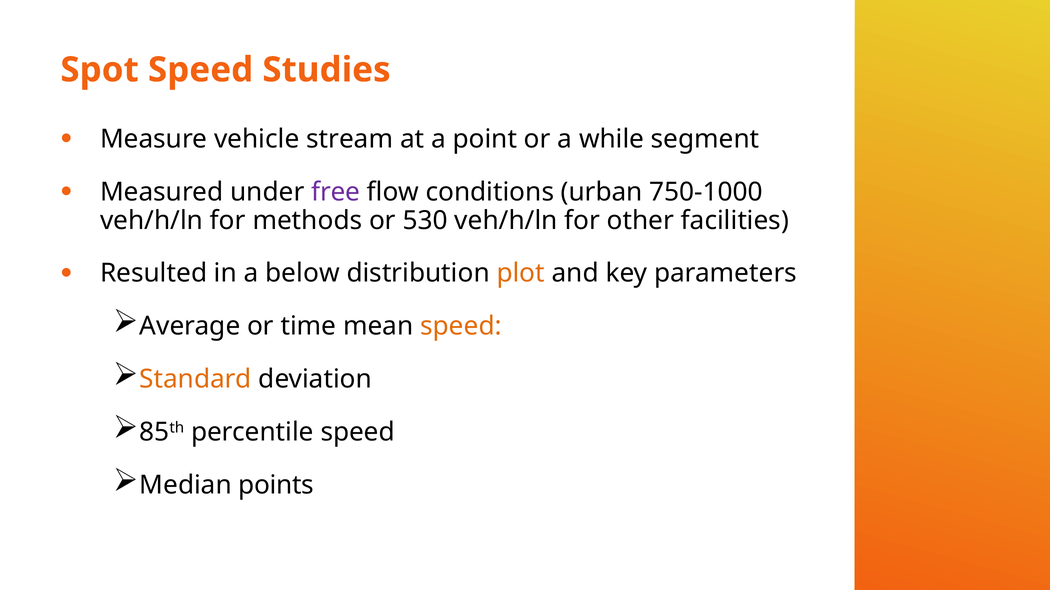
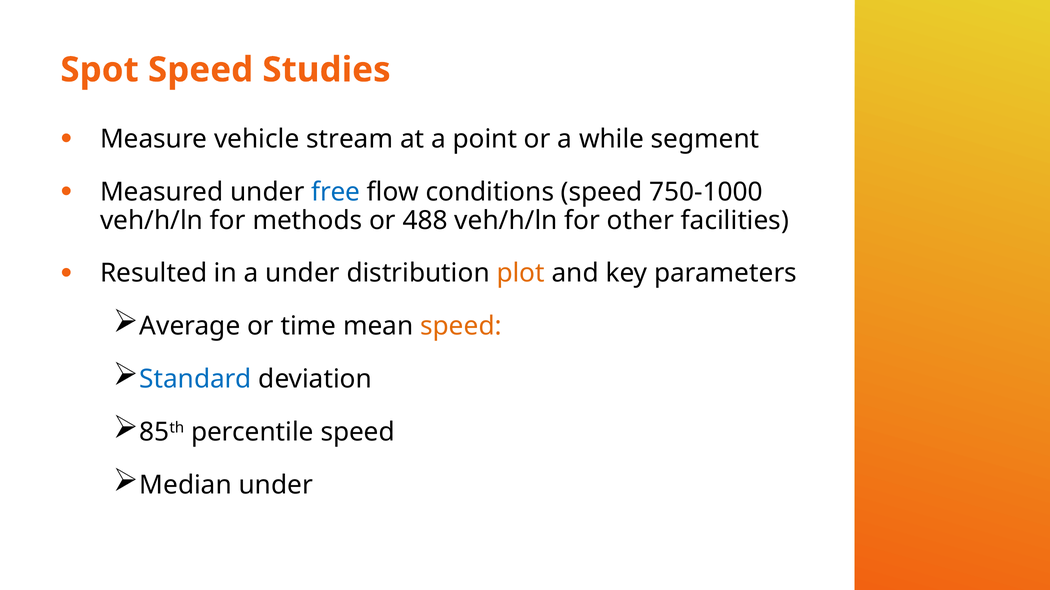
free colour: purple -> blue (336, 192)
conditions urban: urban -> speed (602, 192)
530: 530 -> 488 (425, 221)
a below: below -> under (302, 274)
Standard colour: orange -> blue (196, 380)
Median points: points -> under (276, 485)
